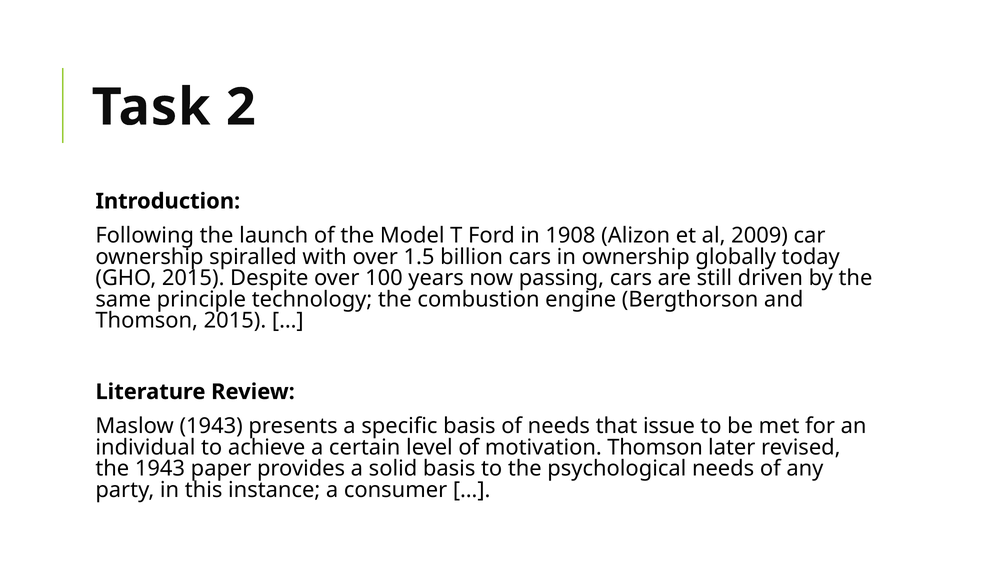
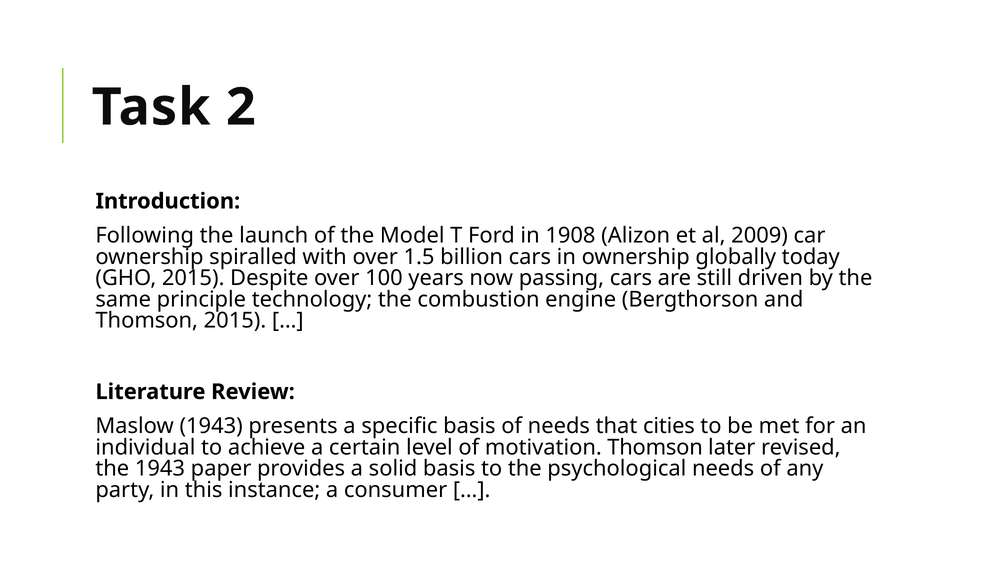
issue: issue -> cities (669, 427)
